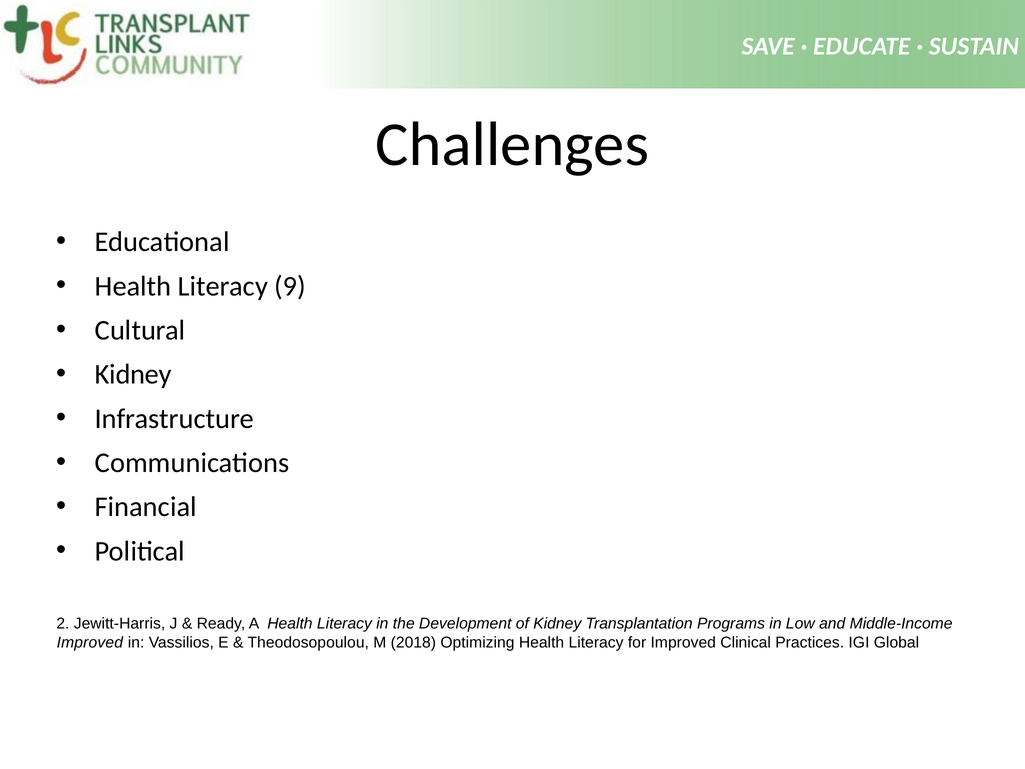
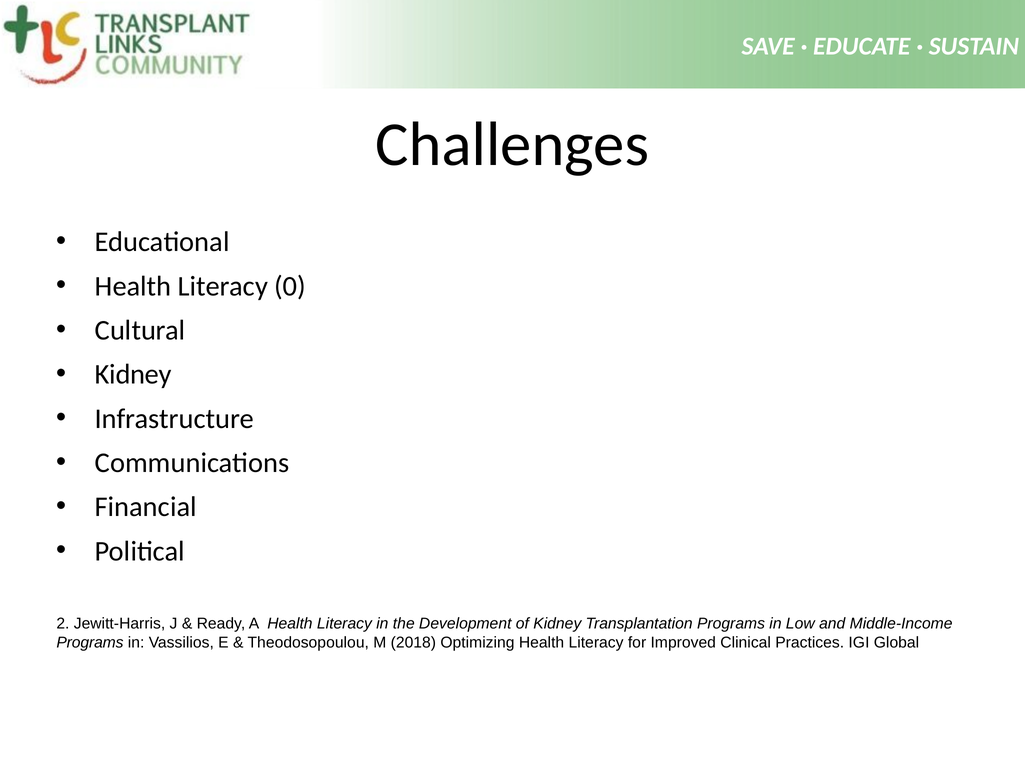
9: 9 -> 0 (290, 286)
Improved: Improved -> Programs (90, 642)
